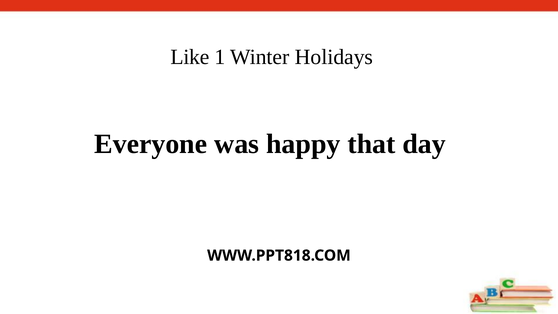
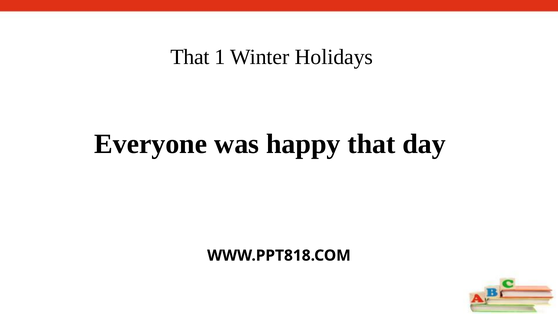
Like: Like -> That (190, 57)
